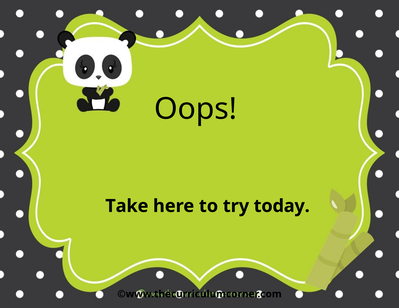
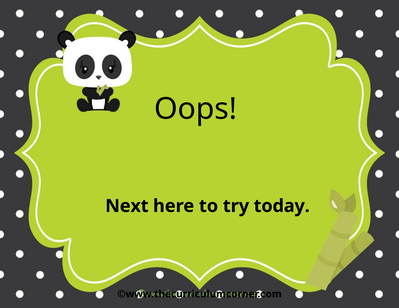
Take: Take -> Next (127, 206)
